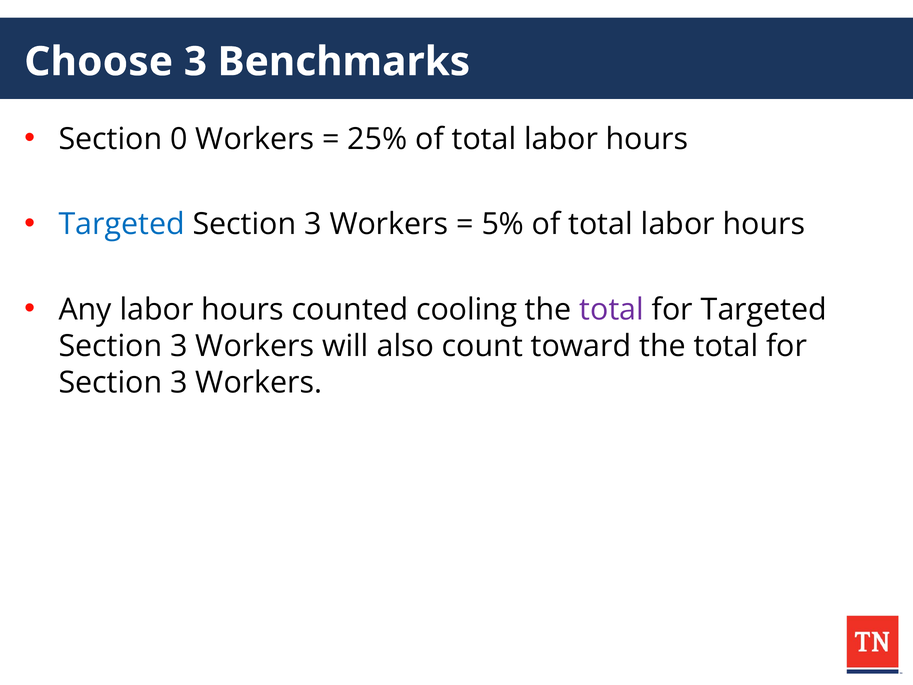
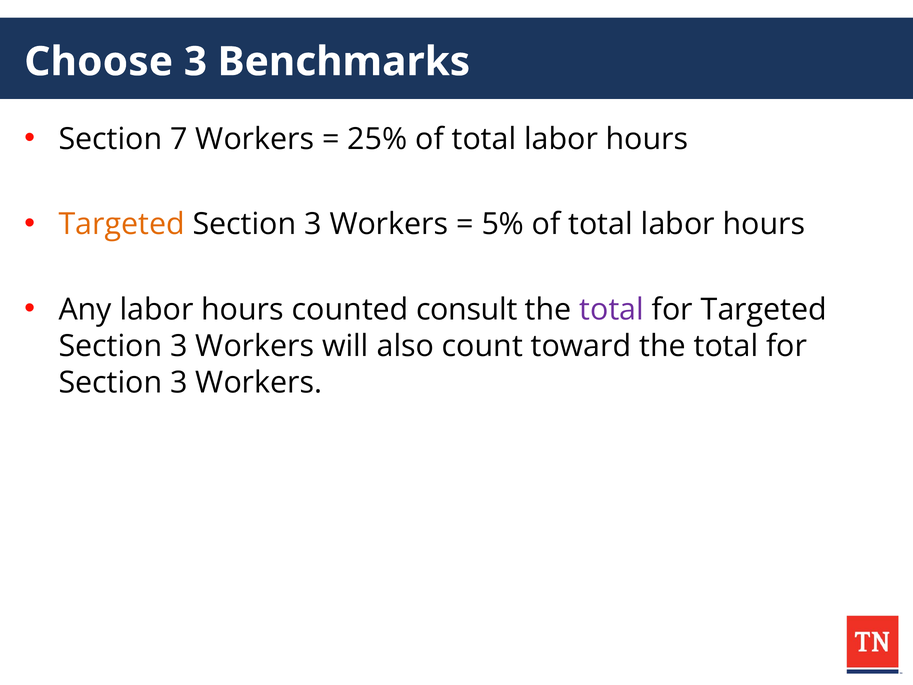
0: 0 -> 7 (179, 139)
Targeted colour: blue -> orange (122, 224)
cooling: cooling -> consult (467, 309)
